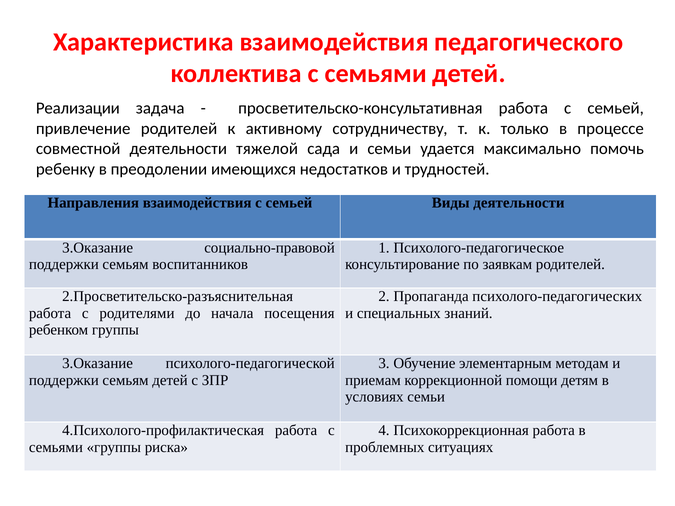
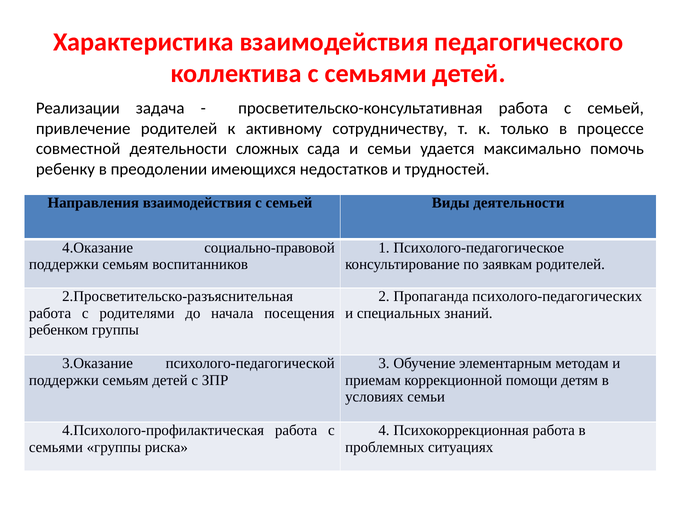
тяжелой: тяжелой -> сложных (267, 149)
3.Оказание: 3.Оказание -> 4.Оказание (98, 248)
